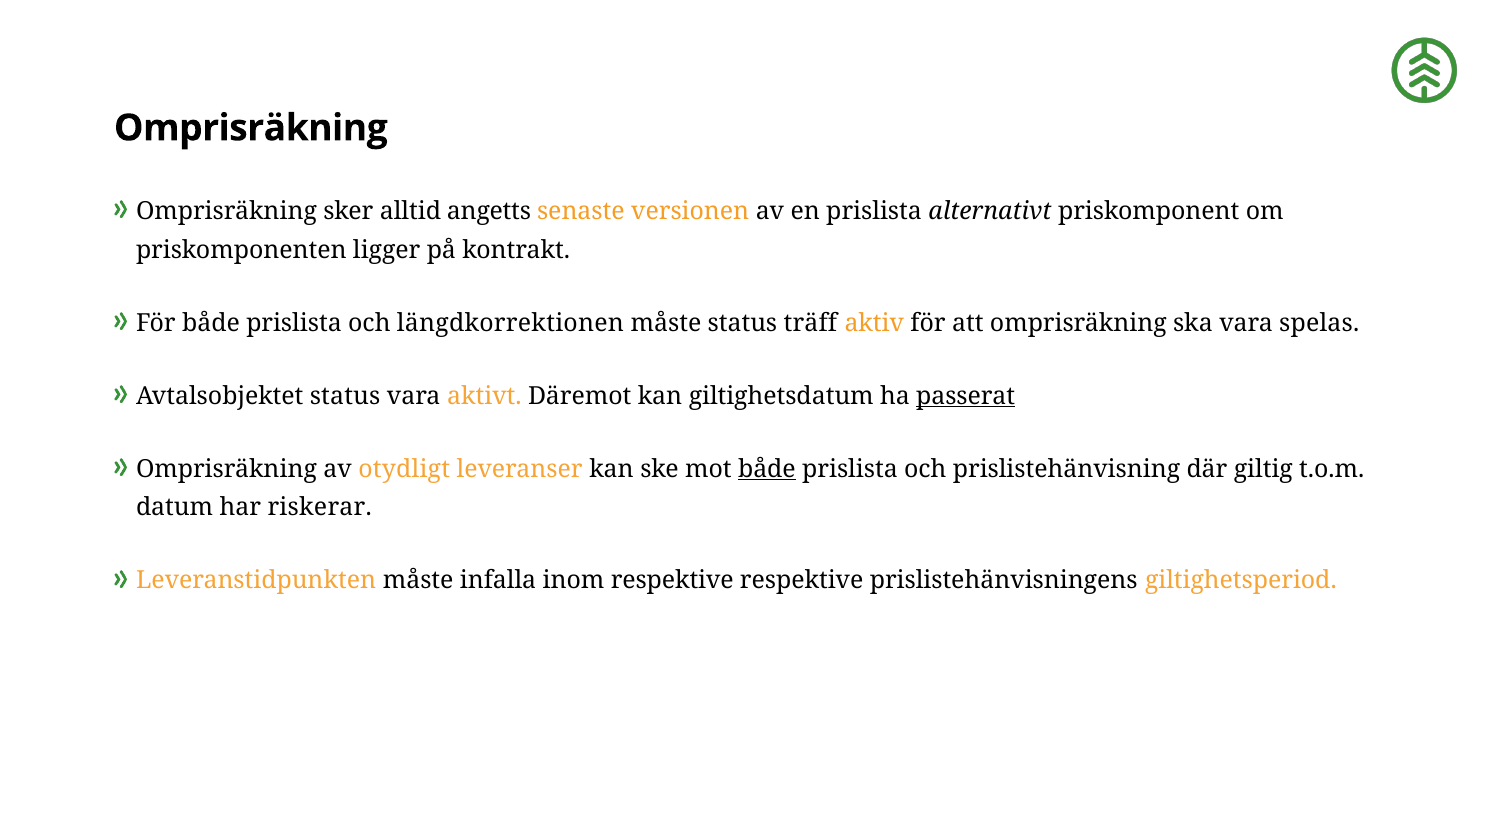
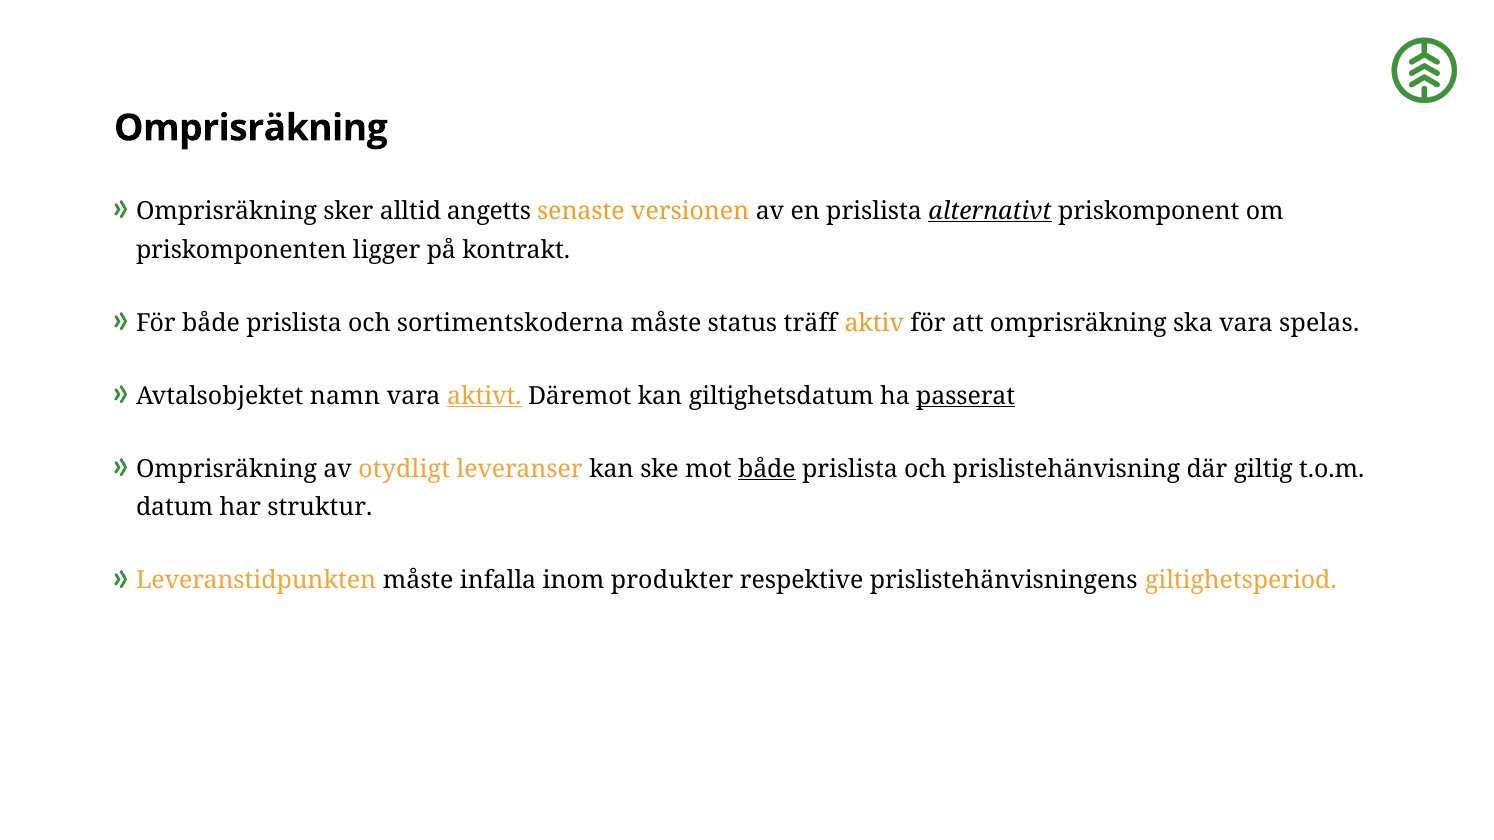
alternativt underline: none -> present (990, 211)
längdkorrektionen: längdkorrektionen -> sortimentskoderna (511, 323)
Avtalsobjektet status: status -> namn (345, 396)
aktivt underline: none -> present (484, 396)
riskerar: riskerar -> struktur (320, 508)
inom respektive: respektive -> produkter (672, 581)
